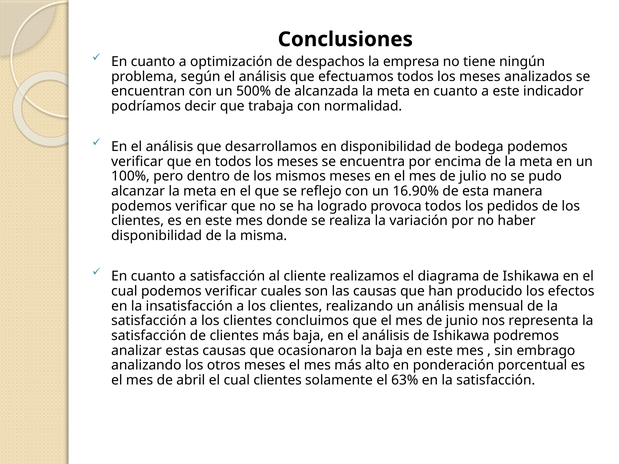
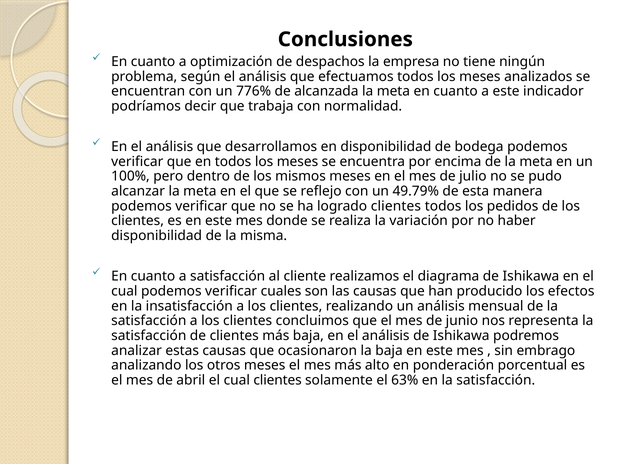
500%: 500% -> 776% (254, 91)
16.90%: 16.90% -> 49.79% (416, 191)
logrado provoca: provoca -> clientes (396, 206)
